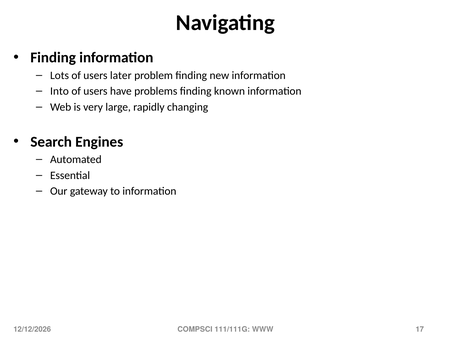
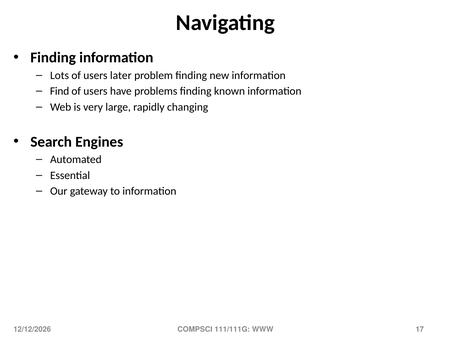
Into: Into -> Find (60, 91)
